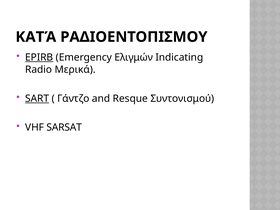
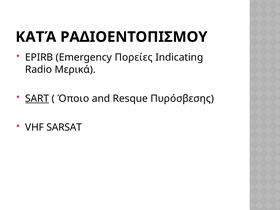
EPIRB underline: present -> none (39, 57)
Ελιγμών: Ελιγμών -> Πορείες (134, 57)
Γάντζο: Γάντζο -> Όποιο (73, 98)
Συντονισμού: Συντονισμού -> Πυρόσβεσης (182, 98)
